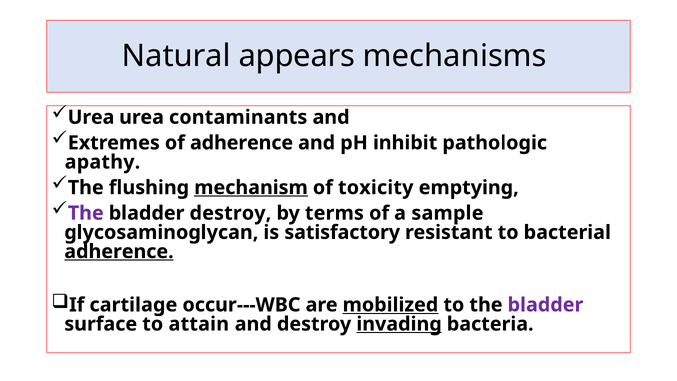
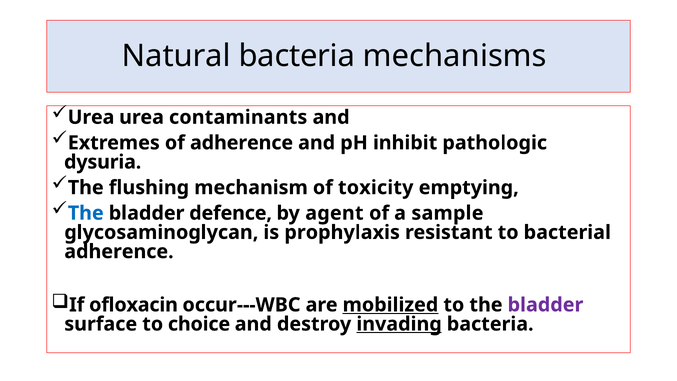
Natural appears: appears -> bacteria (297, 56)
apathy: apathy -> dysuria (103, 162)
mechanism underline: present -> none (251, 188)
The colour: purple -> blue (86, 213)
bladder destroy: destroy -> defence (231, 213)
terms: terms -> agent (334, 213)
satisfactory: satisfactory -> prophylaxis (342, 232)
adherence underline: present -> none (119, 251)
cartilage: cartilage -> ofloxacin (134, 305)
attain: attain -> choice (199, 324)
